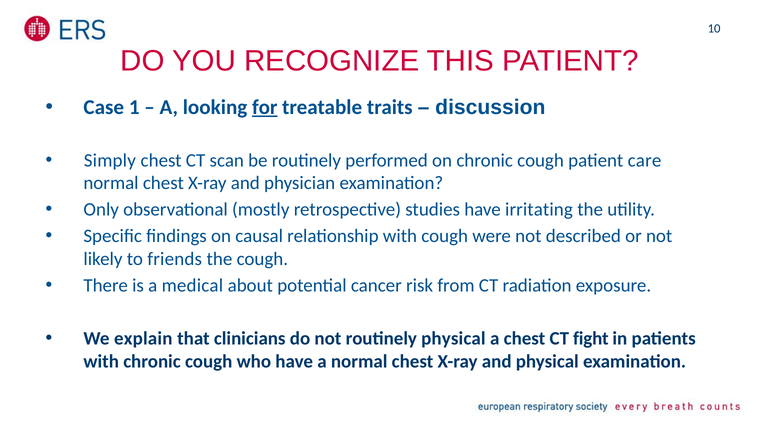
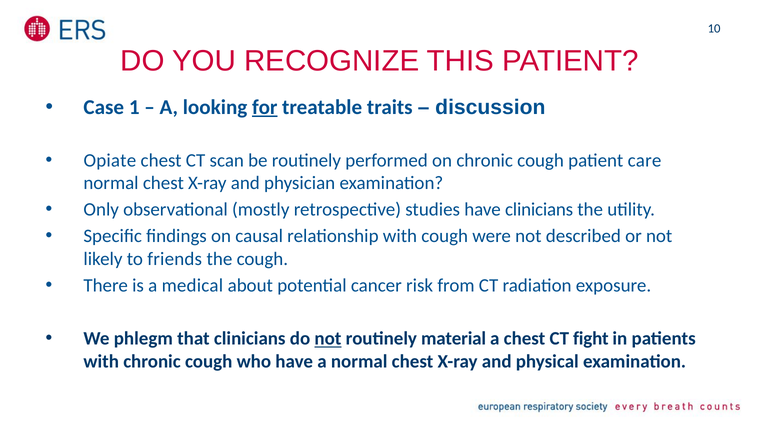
Simply: Simply -> Opiate (110, 160)
have irritating: irritating -> clinicians (539, 210)
explain: explain -> phlegm (143, 339)
not underline: none -> present (328, 339)
routinely physical: physical -> material (454, 339)
